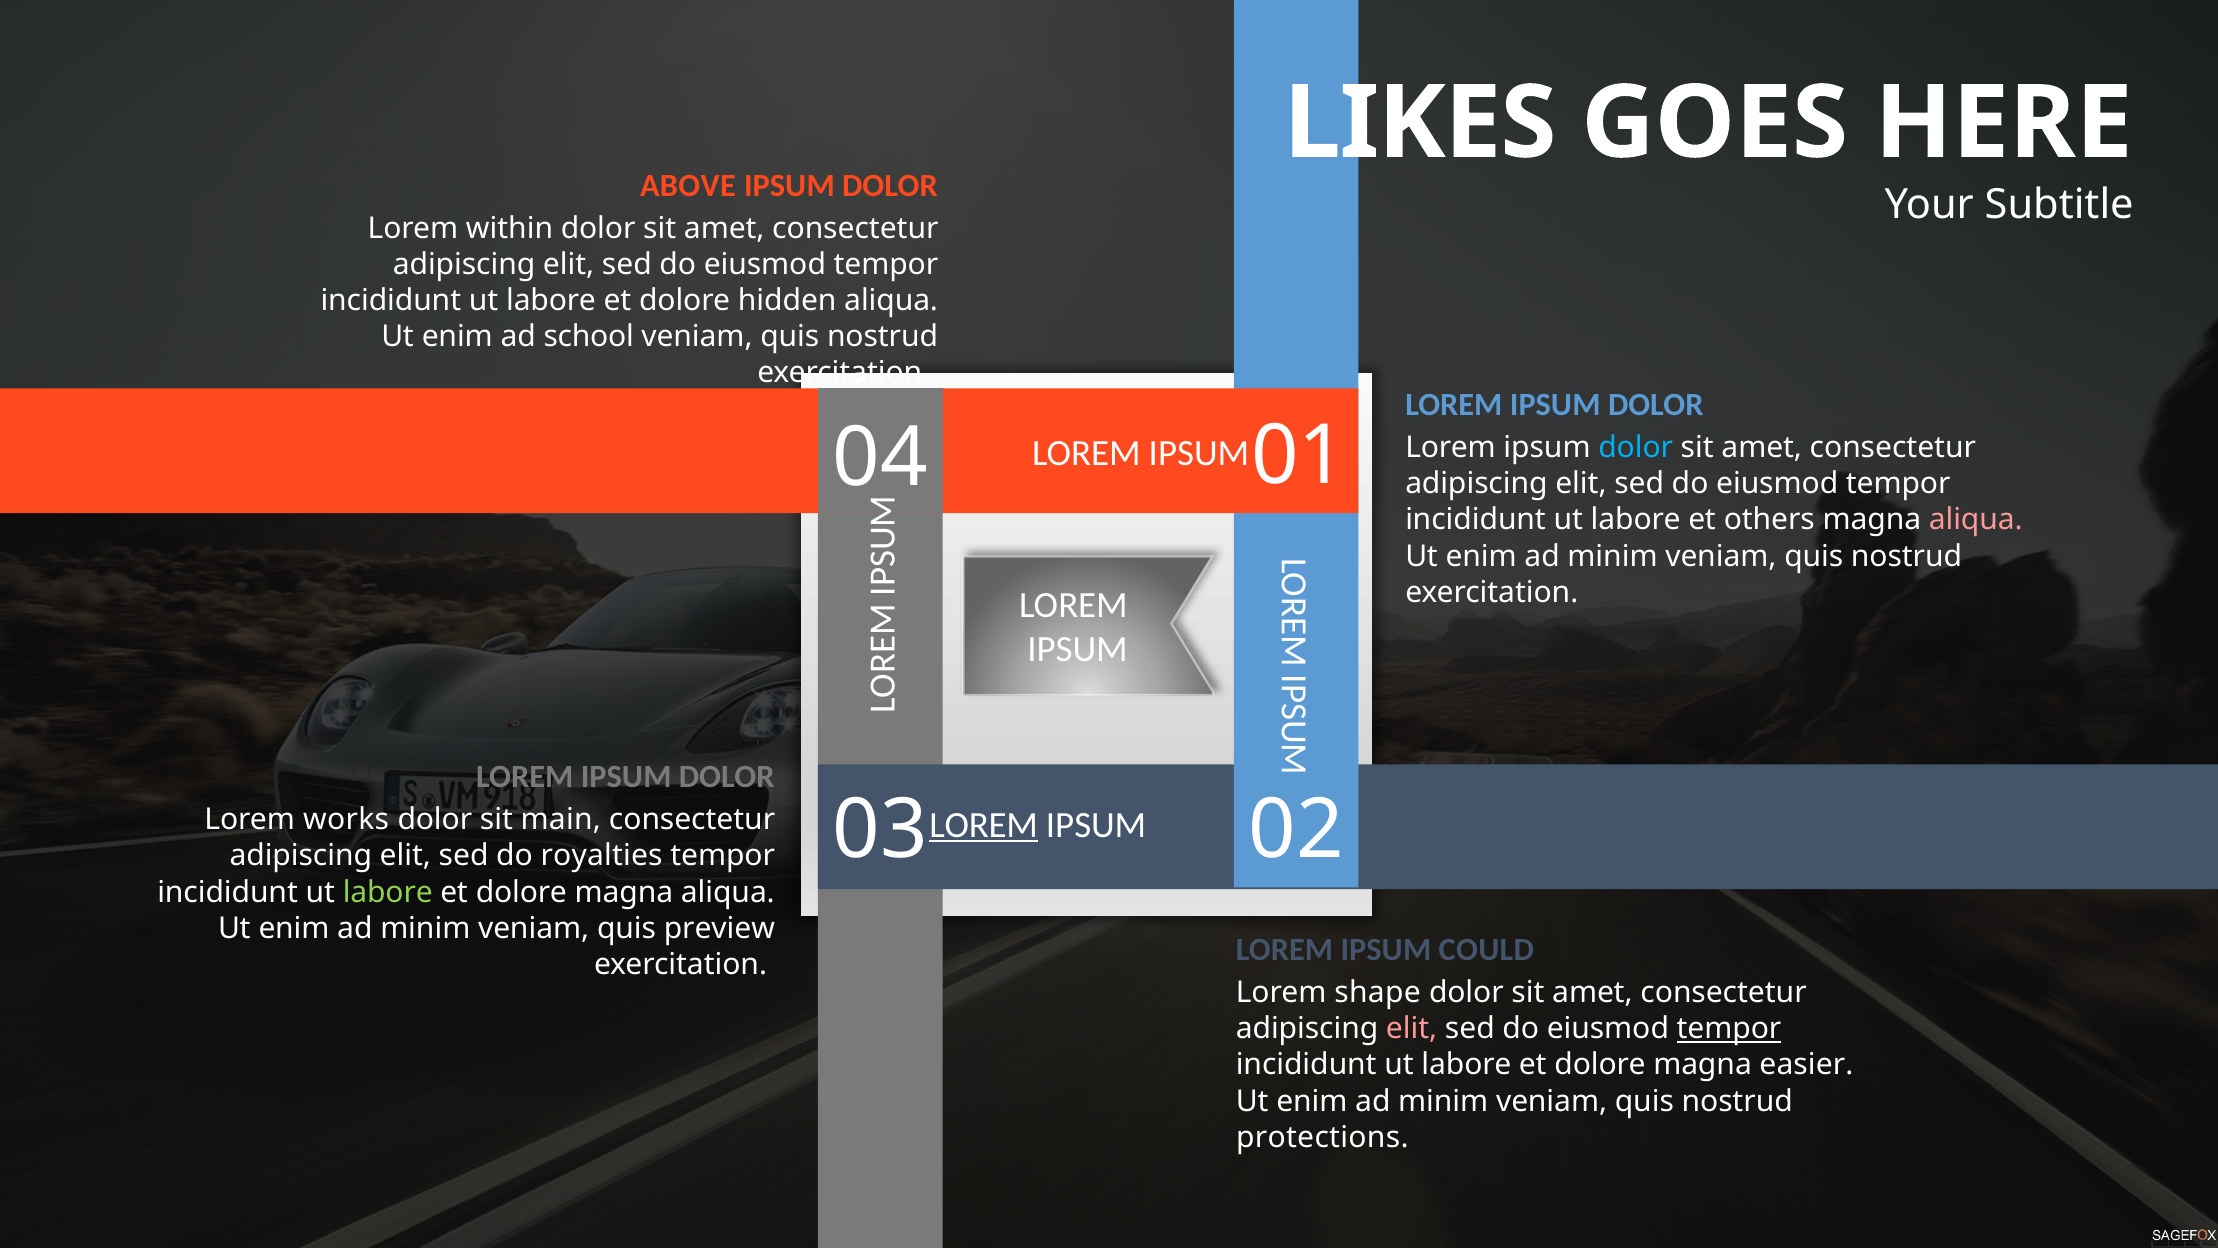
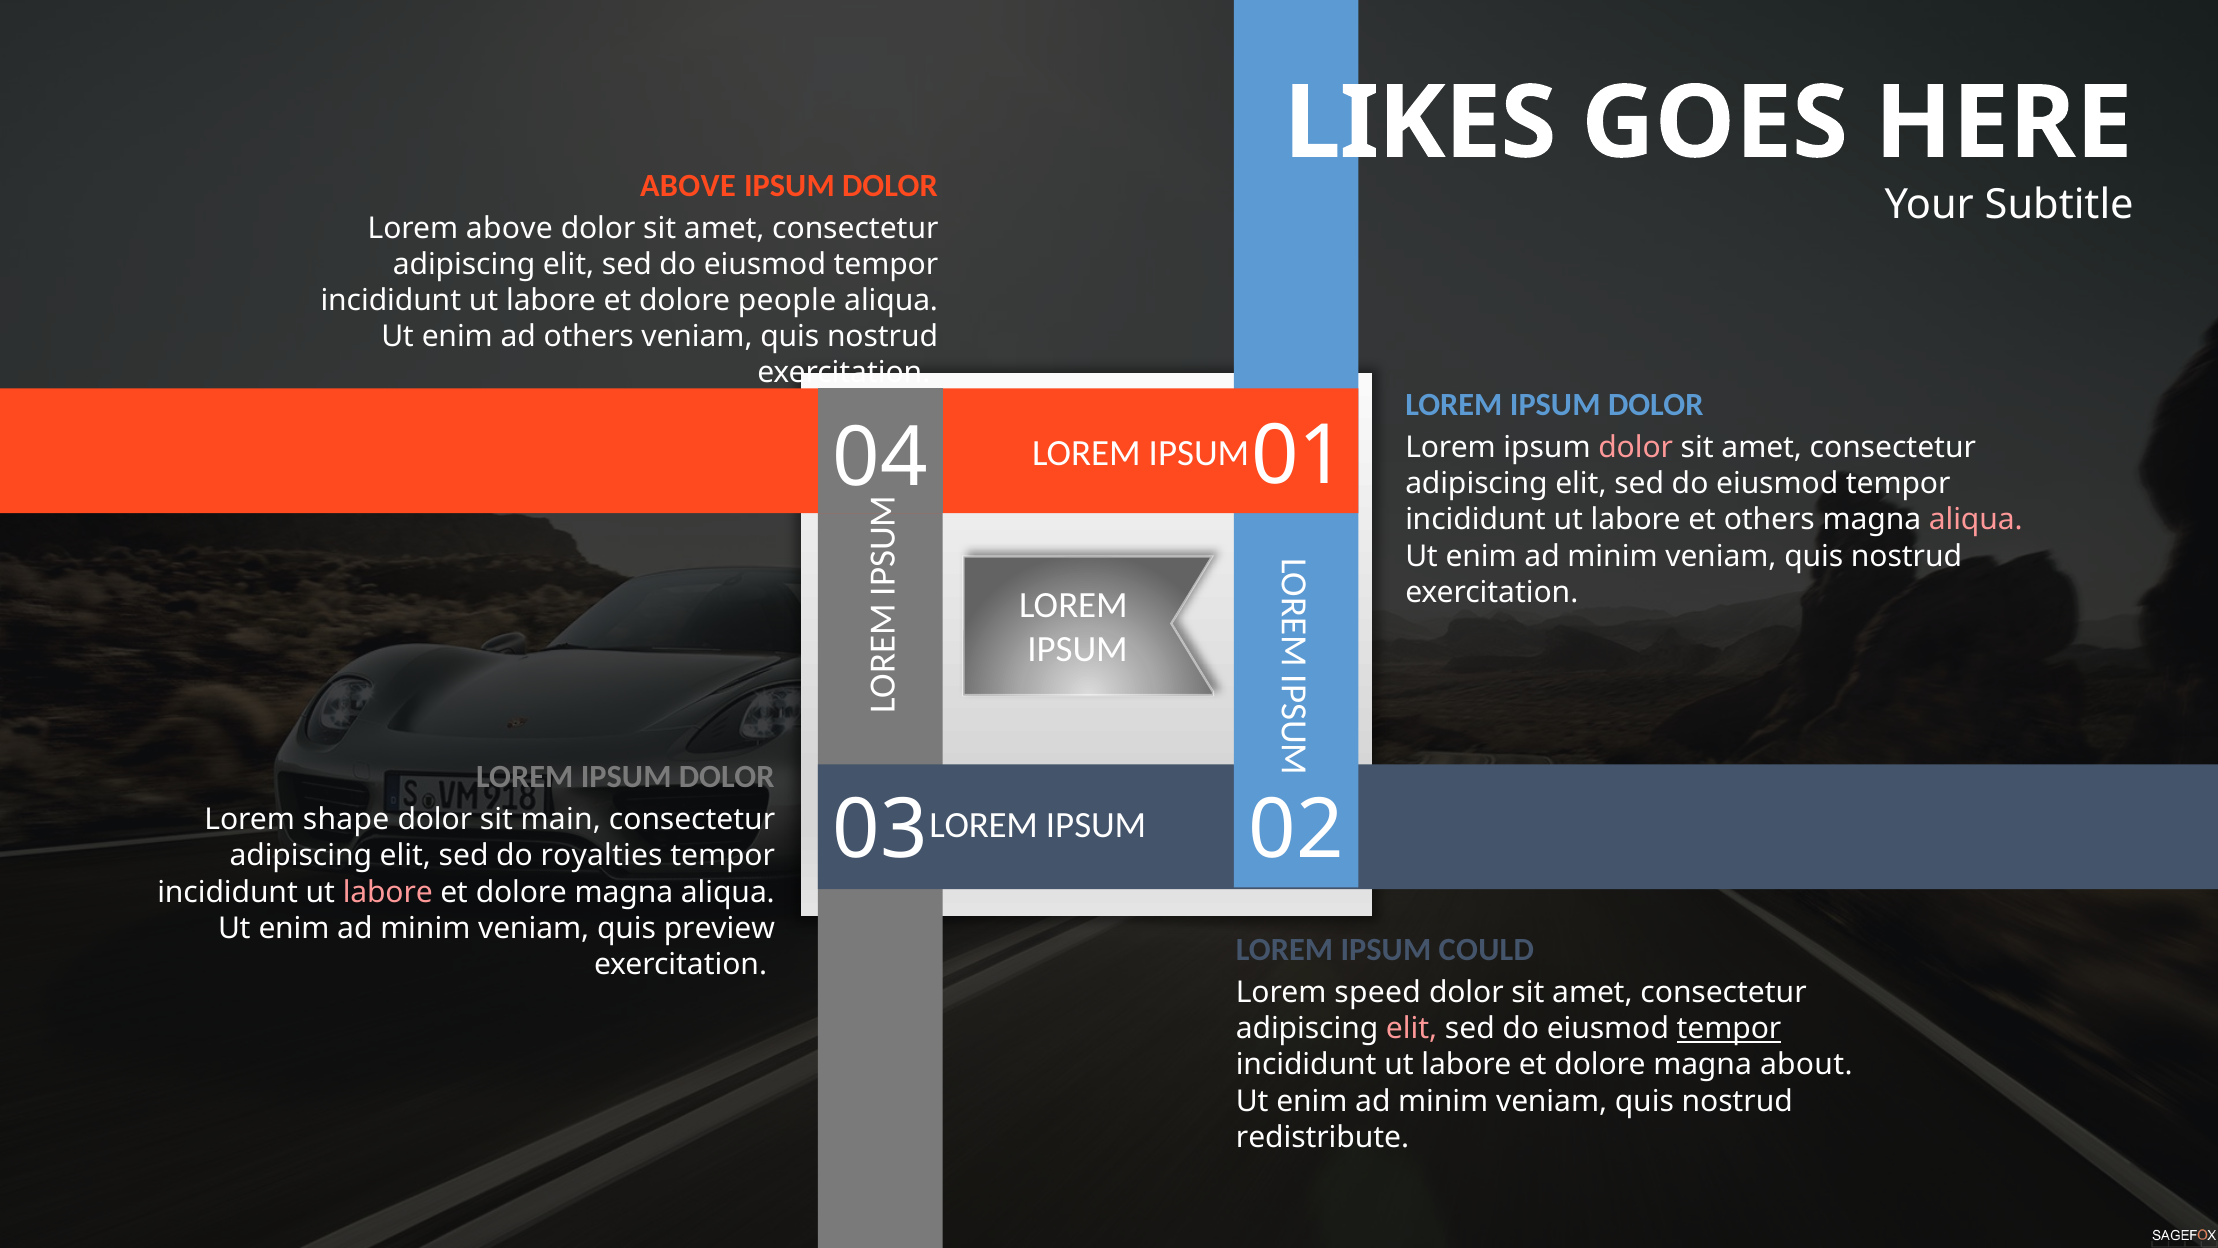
Lorem within: within -> above (509, 228)
hidden: hidden -> people (787, 301)
ad school: school -> others (589, 337)
dolor colour: light blue -> pink (1636, 448)
LOREM underline: present -> none (984, 825)
works: works -> shape (346, 820)
labore colour: light green -> pink (388, 892)
shape: shape -> speed (1378, 993)
easier: easier -> about (1806, 1065)
protections: protections -> redistribute (1323, 1137)
